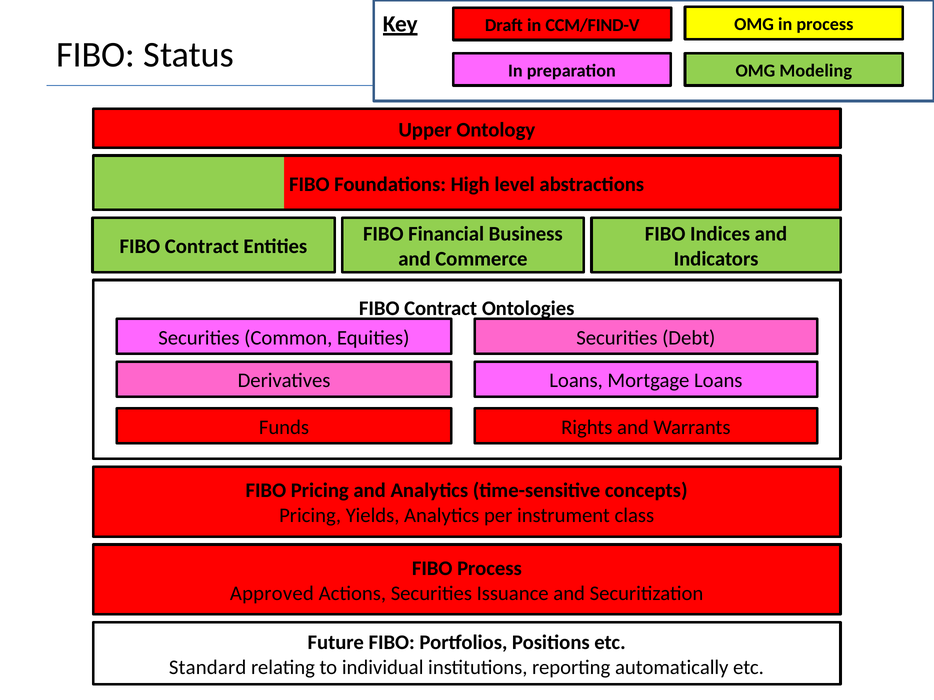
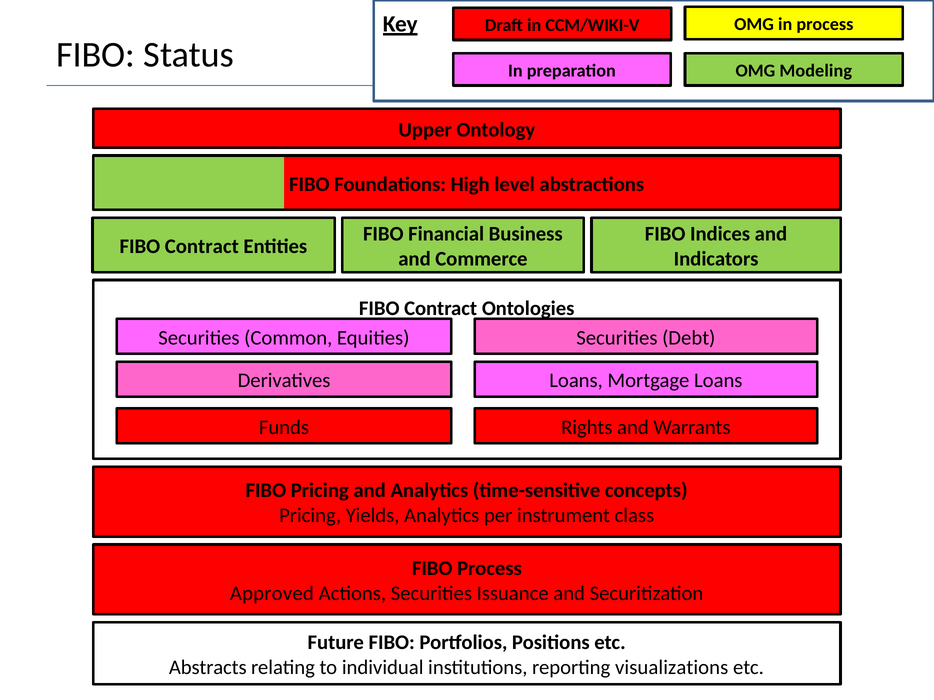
CCM/FIND-V: CCM/FIND-V -> CCM/WIKI-V (592, 25)
Standard: Standard -> Abstracts (208, 668)
automatically: automatically -> visualizations (672, 668)
